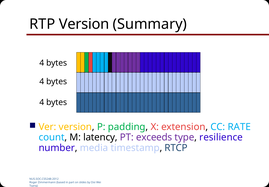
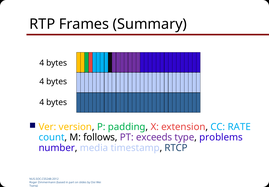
RTP Version: Version -> Frames (84, 24)
latency: latency -> follows (100, 137)
resilience: resilience -> problems (221, 137)
